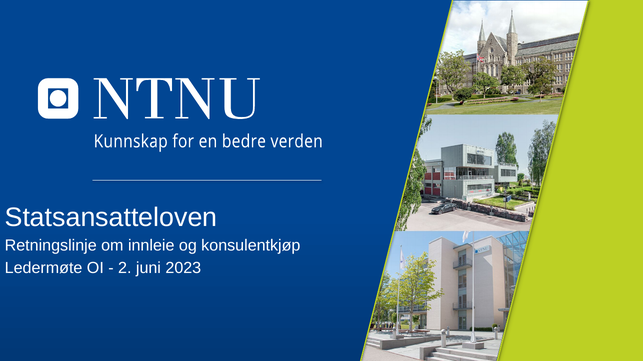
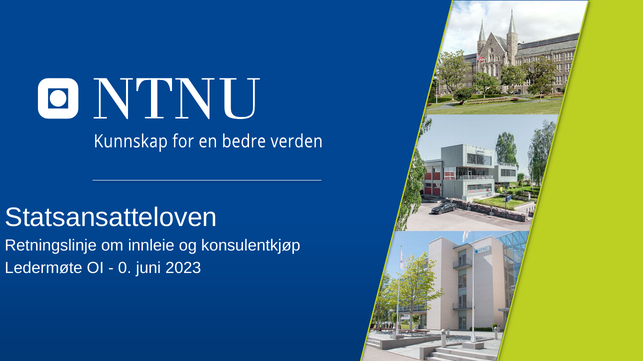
2: 2 -> 0 (125, 268)
